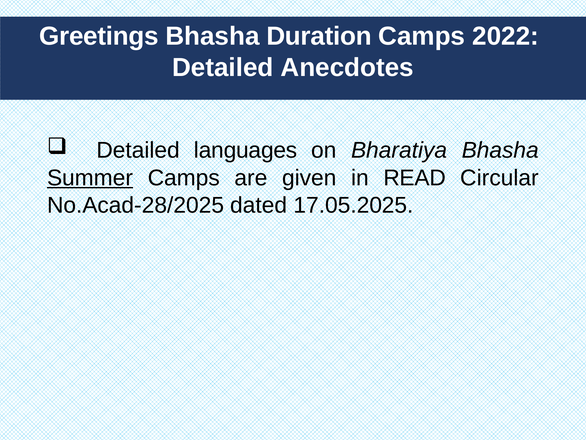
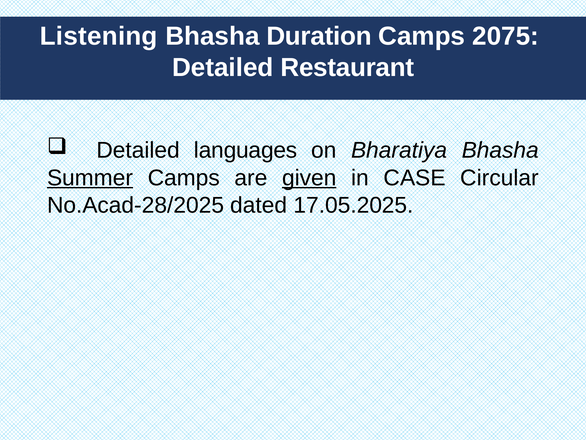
Greetings: Greetings -> Listening (99, 36)
2022: 2022 -> 2075 (506, 36)
Anecdotes: Anecdotes -> Restaurant (347, 68)
given underline: none -> present (309, 178)
READ: READ -> CASE (415, 178)
